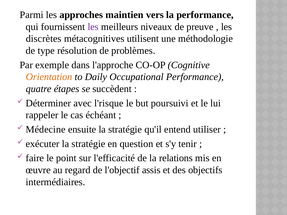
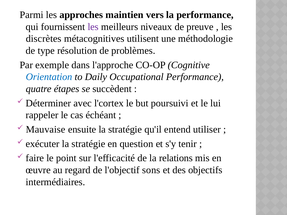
Orientation colour: orange -> blue (49, 77)
l'risque: l'risque -> l'cortex (109, 103)
Médecine: Médecine -> Mauvaise (46, 130)
assis: assis -> sons (151, 170)
